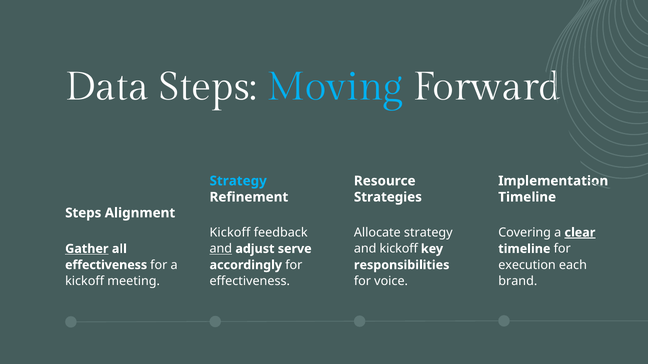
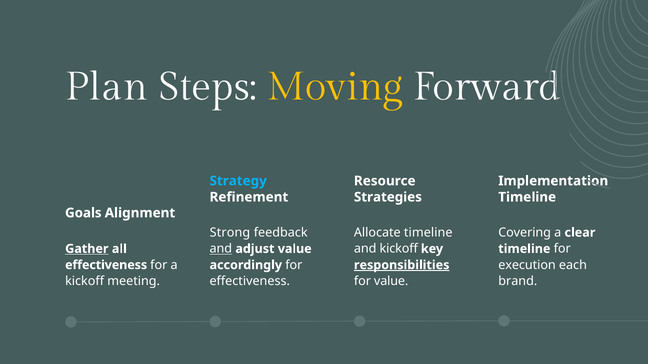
Data: Data -> Plan (107, 87)
Moving colour: light blue -> yellow (335, 87)
Steps: Steps -> Goals (83, 213)
Kickoff: Kickoff -> Strong (230, 233)
Allocate strategy: strategy -> timeline (428, 233)
clear underline: present -> none (580, 233)
adjust serve: serve -> value (295, 249)
responsibilities underline: none -> present (402, 265)
for voice: voice -> value (391, 282)
